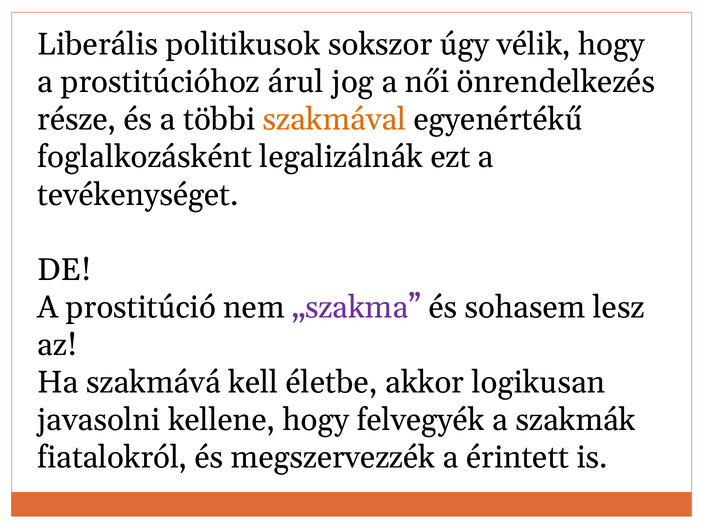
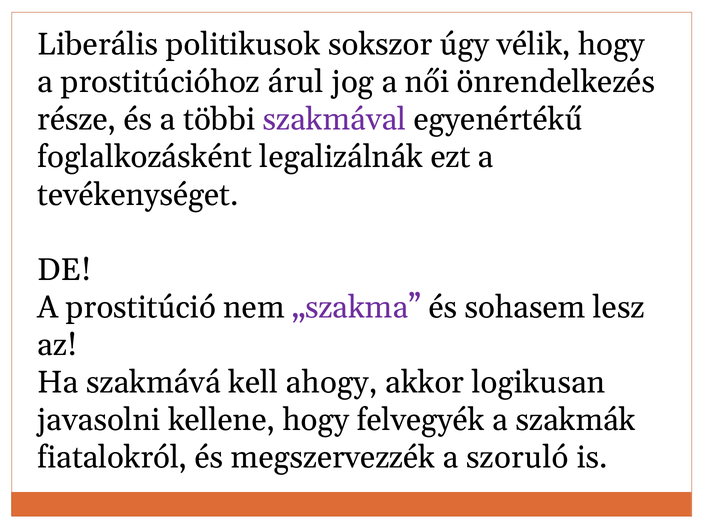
szakmával colour: orange -> purple (335, 120)
életbe: életbe -> ahogy (332, 382)
érintett: érintett -> szoruló (517, 458)
